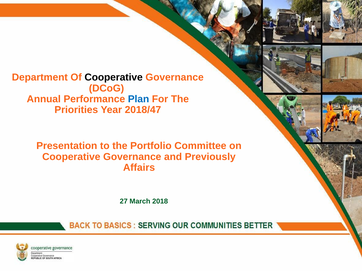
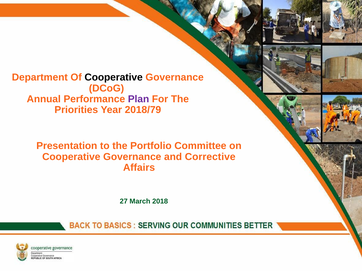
Plan colour: blue -> purple (139, 99)
2018/47: 2018/47 -> 2018/79 (143, 110)
Previously: Previously -> Corrective (210, 157)
